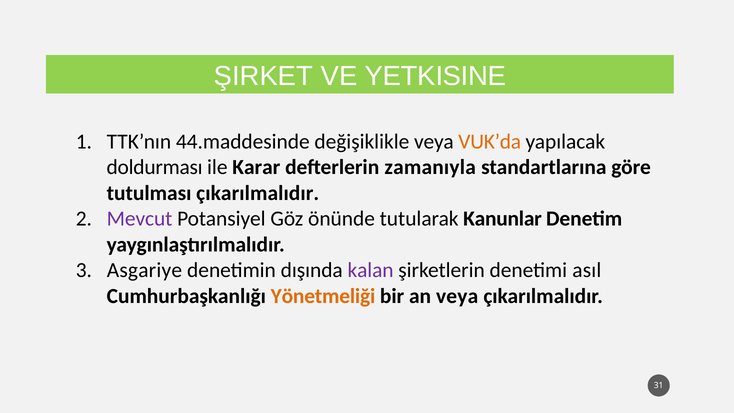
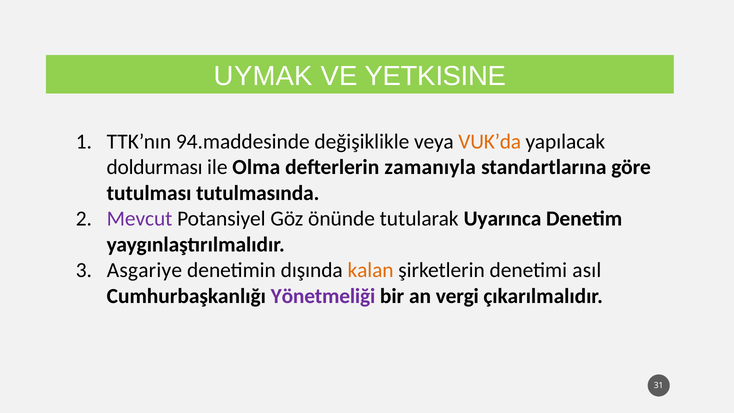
ŞIRKET: ŞIRKET -> UYMAK (263, 76)
44.maddesinde: 44.maddesinde -> 94.maddesinde (243, 142)
Karar: Karar -> Olma (256, 167)
tutulması çıkarılmalıdır: çıkarılmalıdır -> tutulmasında (258, 193)
Kanunlar: Kanunlar -> Uyarınca (502, 219)
kalan colour: purple -> orange (371, 270)
Yönetmeliği colour: orange -> purple (323, 296)
an veya: veya -> vergi (457, 296)
